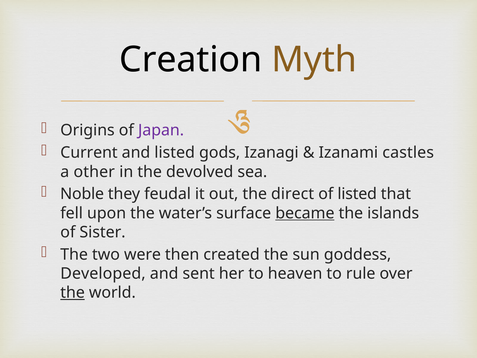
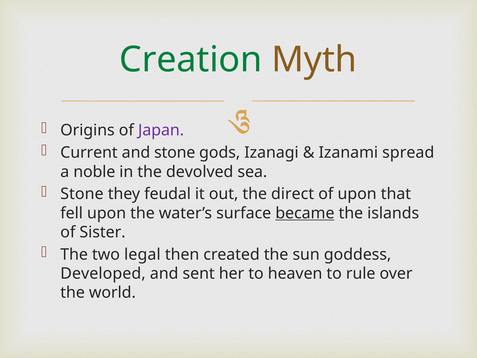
Creation colour: black -> green (191, 60)
and listed: listed -> stone (175, 153)
castles: castles -> spread (408, 153)
other: other -> noble (94, 172)
Noble: Noble -> Stone (82, 194)
of listed: listed -> upon (357, 194)
were: were -> legal (142, 254)
the underline: present -> none (73, 292)
